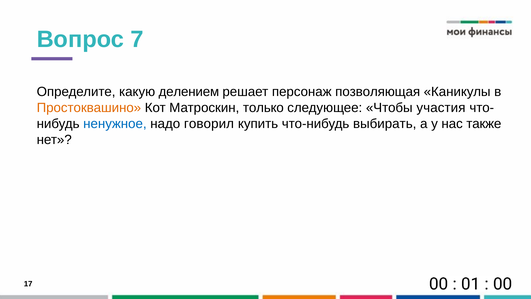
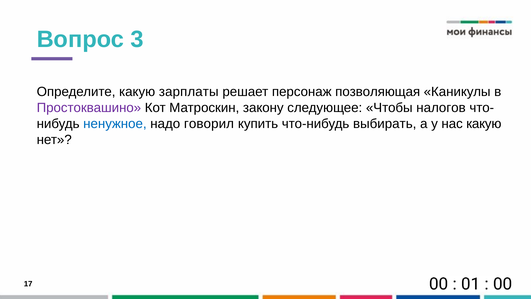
7: 7 -> 3 (137, 39)
делением: делением -> зарплаты (189, 92)
Простоквашино colour: orange -> purple (89, 108)
только: только -> закону (263, 108)
участия: участия -> налогов (441, 108)
нас также: также -> какую (484, 124)
